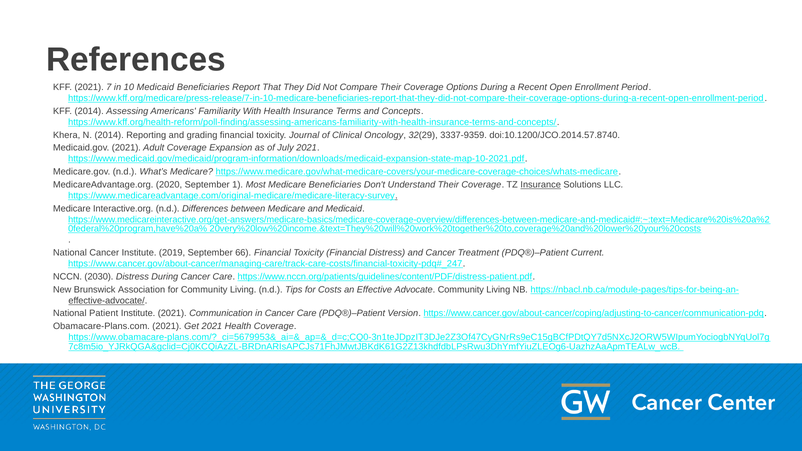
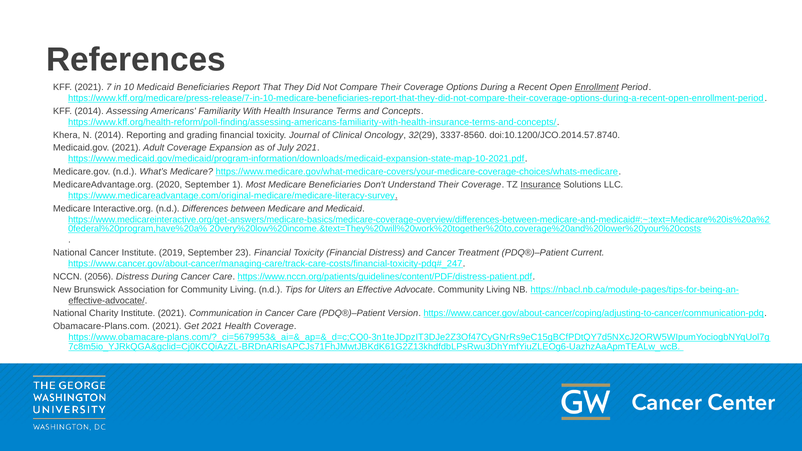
Enrollment underline: none -> present (597, 87)
3337-9359: 3337-9359 -> 3337-8560 (464, 135)
66: 66 -> 23 (243, 253)
2030: 2030 -> 2056 (99, 277)
Costs: Costs -> Uiters (330, 290)
Patient: Patient -> Charity (104, 314)
